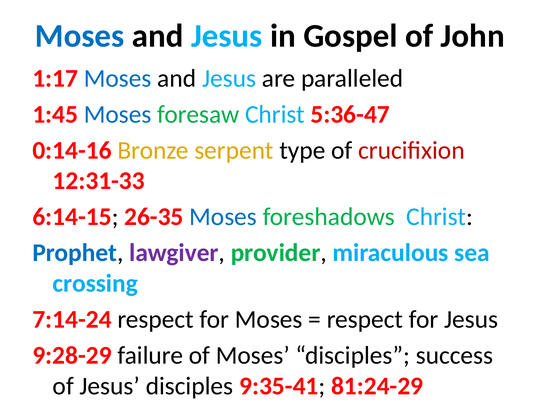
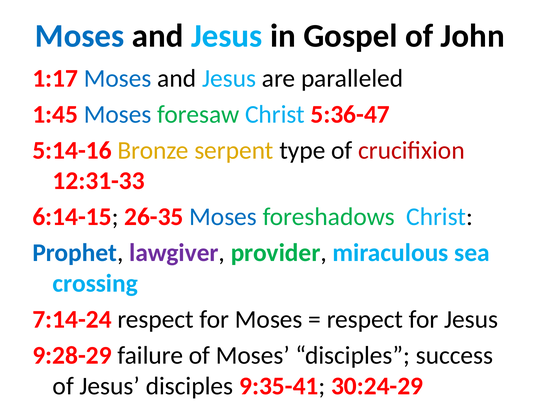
0:14-16: 0:14-16 -> 5:14-16 (72, 150)
81:24-29: 81:24-29 -> 30:24-29 (377, 386)
